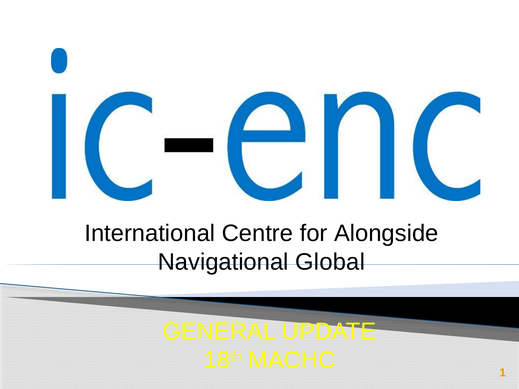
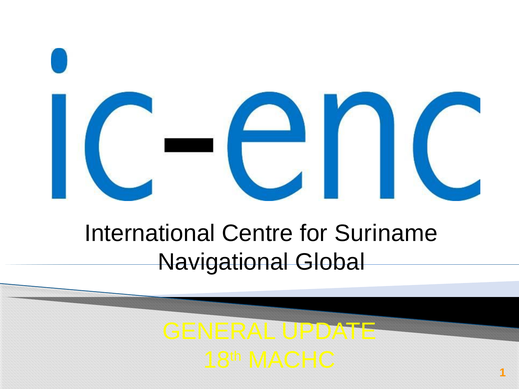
Alongside: Alongside -> Suriname (386, 234)
